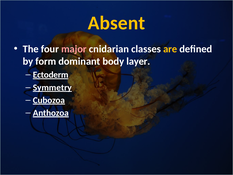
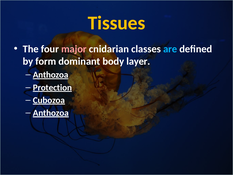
Absent: Absent -> Tissues (116, 23)
are colour: yellow -> light blue (170, 49)
Ectoderm: Ectoderm -> Anthozoa (51, 75)
Symmetry: Symmetry -> Protection (52, 87)
